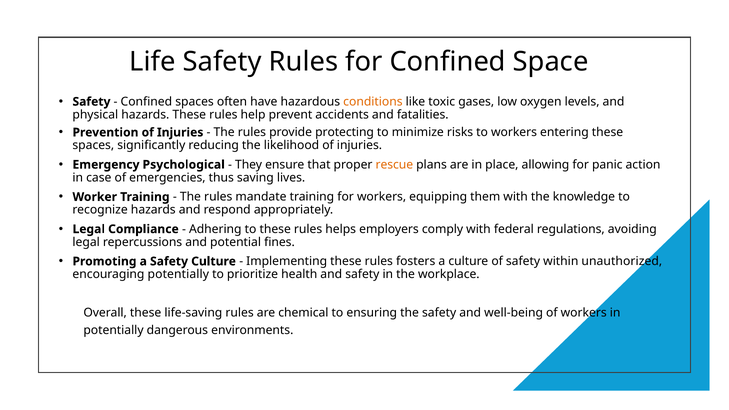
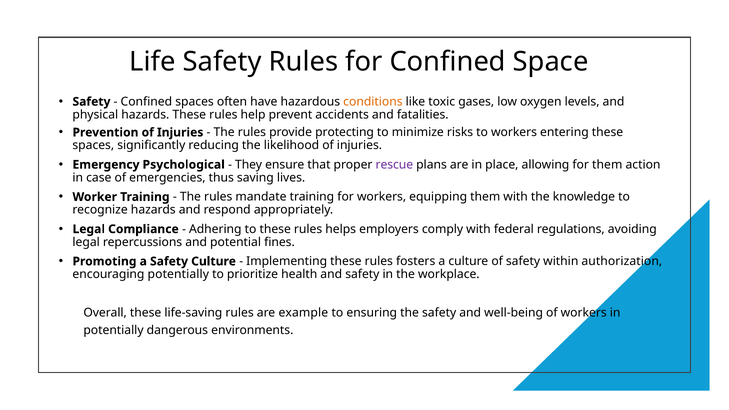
rescue colour: orange -> purple (394, 165)
for panic: panic -> them (607, 165)
unauthorized: unauthorized -> authorization (622, 261)
chemical: chemical -> example (303, 313)
